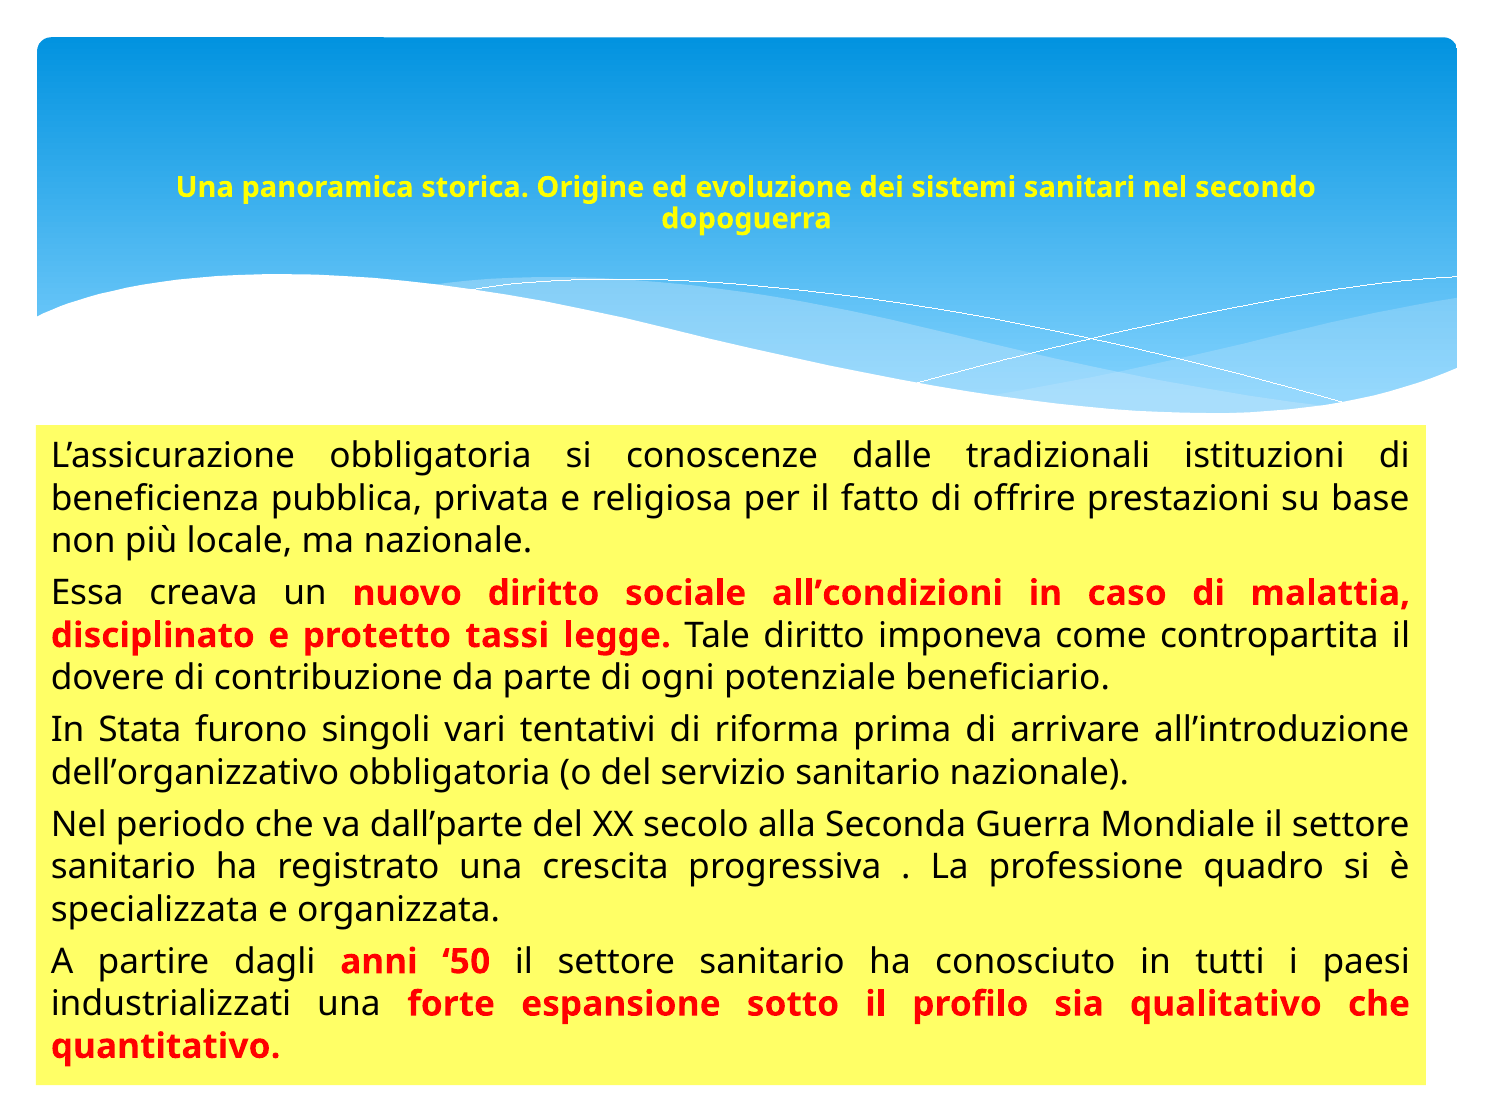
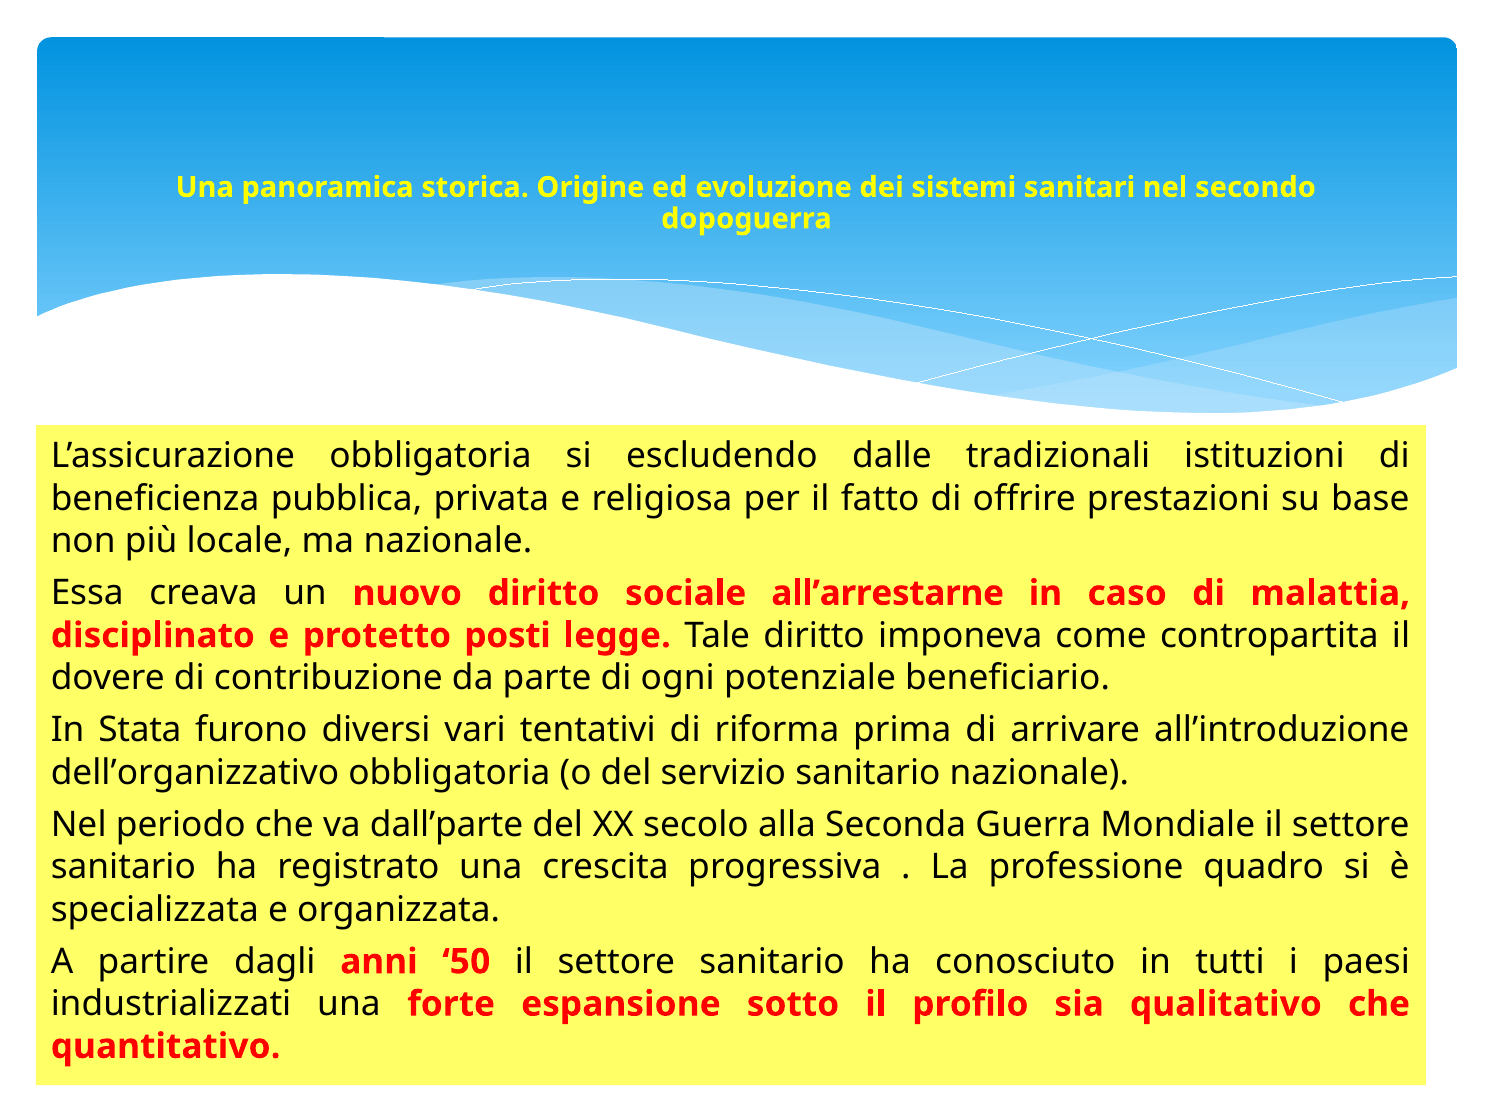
conoscenze: conoscenze -> escludendo (722, 456)
all’condizioni: all’condizioni -> all’arrestarne (888, 593)
tassi: tassi -> posti (508, 635)
singoli: singoli -> diversi (376, 730)
